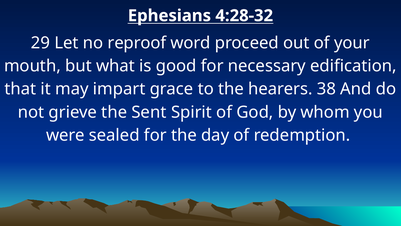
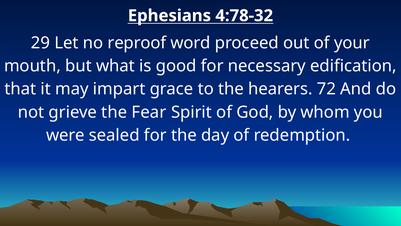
4:28-32: 4:28-32 -> 4:78-32 (244, 16)
38: 38 -> 72 (326, 89)
Sent: Sent -> Fear (149, 112)
